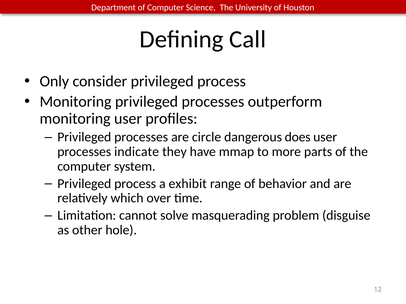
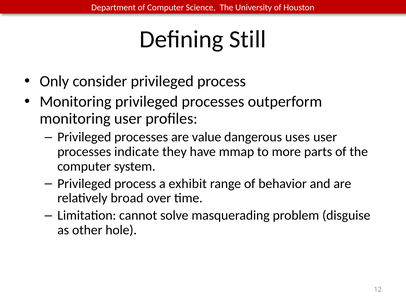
Call: Call -> Still (248, 39)
circle: circle -> value (207, 137)
does: does -> uses (298, 137)
which: which -> broad (127, 198)
